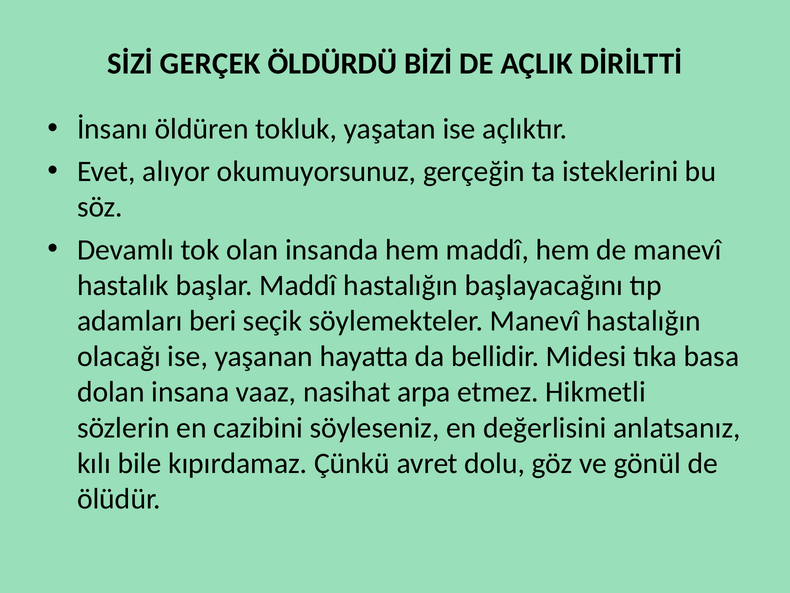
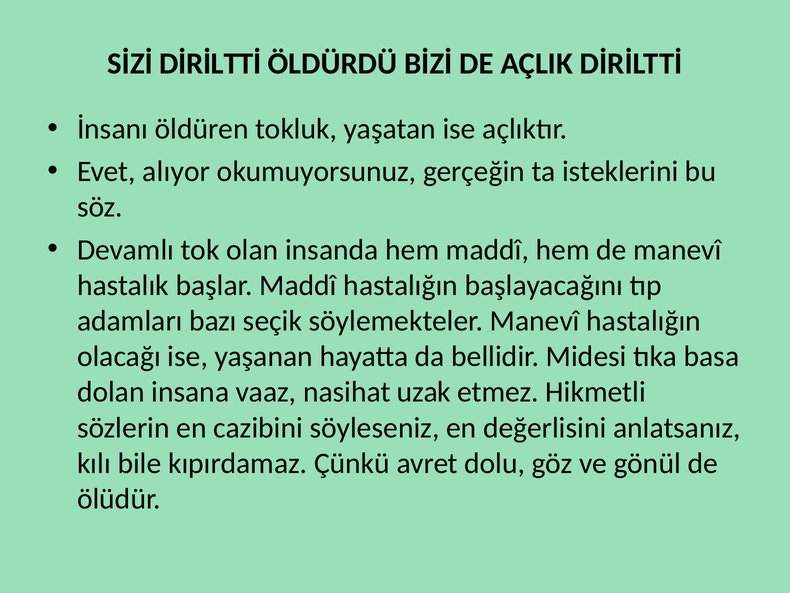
SİZİ GERÇEK: GERÇEK -> DİRİLTTİ (210, 63)
beri: beri -> bazı (213, 321)
arpa: arpa -> uzak (424, 392)
